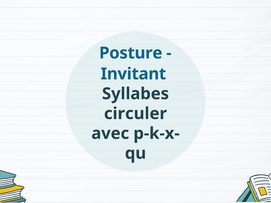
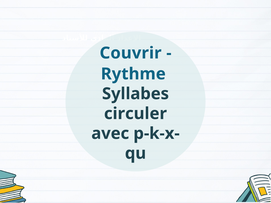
Posture: Posture -> Couvrir (131, 53)
Invitant: Invitant -> Rythme (133, 74)
